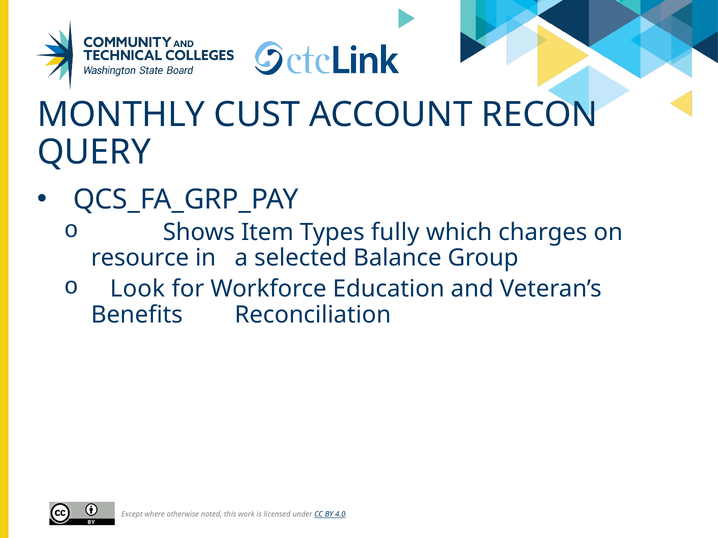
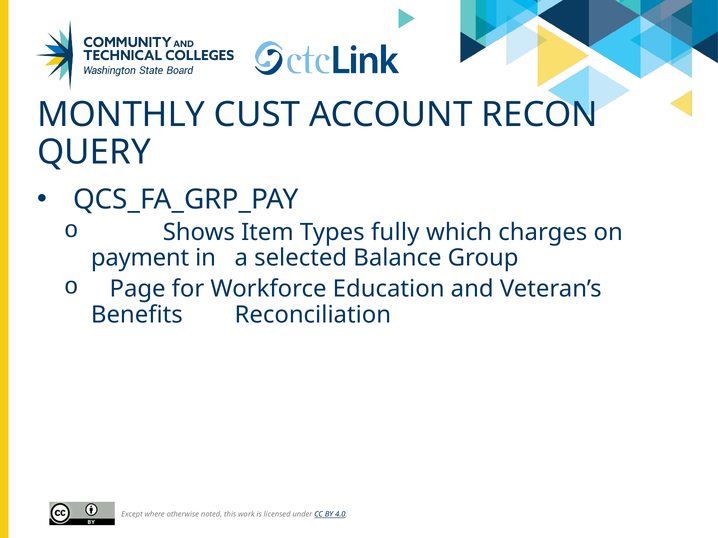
resource: resource -> payment (140, 258)
Look: Look -> Page (138, 289)
